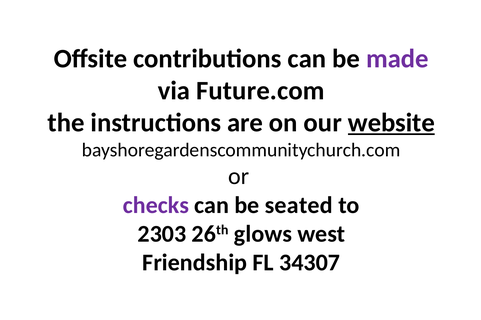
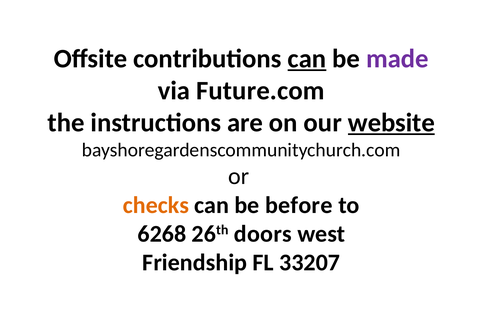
can underline: none -> present (307, 59)
checks colour: purple -> orange (156, 206)
seated: seated -> before (299, 206)
2303: 2303 -> 6268 (162, 234)
glows: glows -> doors (263, 234)
34307: 34307 -> 33207 (310, 263)
